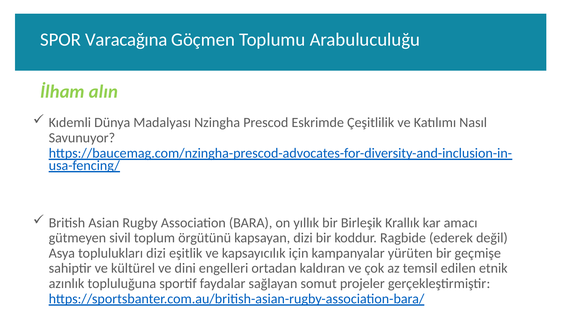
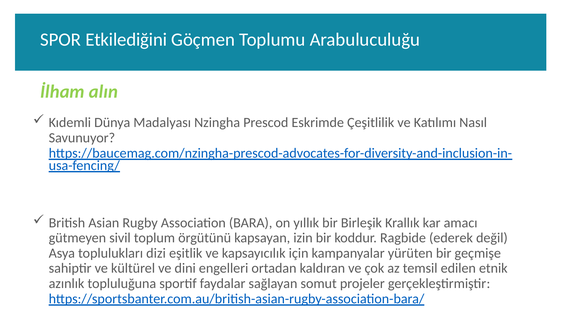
Varacağına: Varacağına -> Etkilediğini (126, 40)
kapsayan dizi: dizi -> izin (303, 238)
